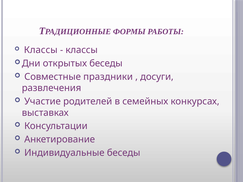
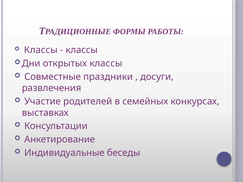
открытых беседы: беседы -> классы (106, 63)
